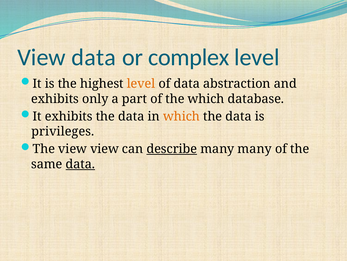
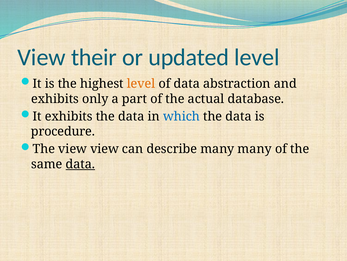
View data: data -> their (94, 57)
complex: complex -> updated (189, 57)
the which: which -> actual (206, 99)
which colour: orange -> blue (181, 116)
privileges: privileges -> procedure (63, 131)
describe underline: present -> none (172, 149)
